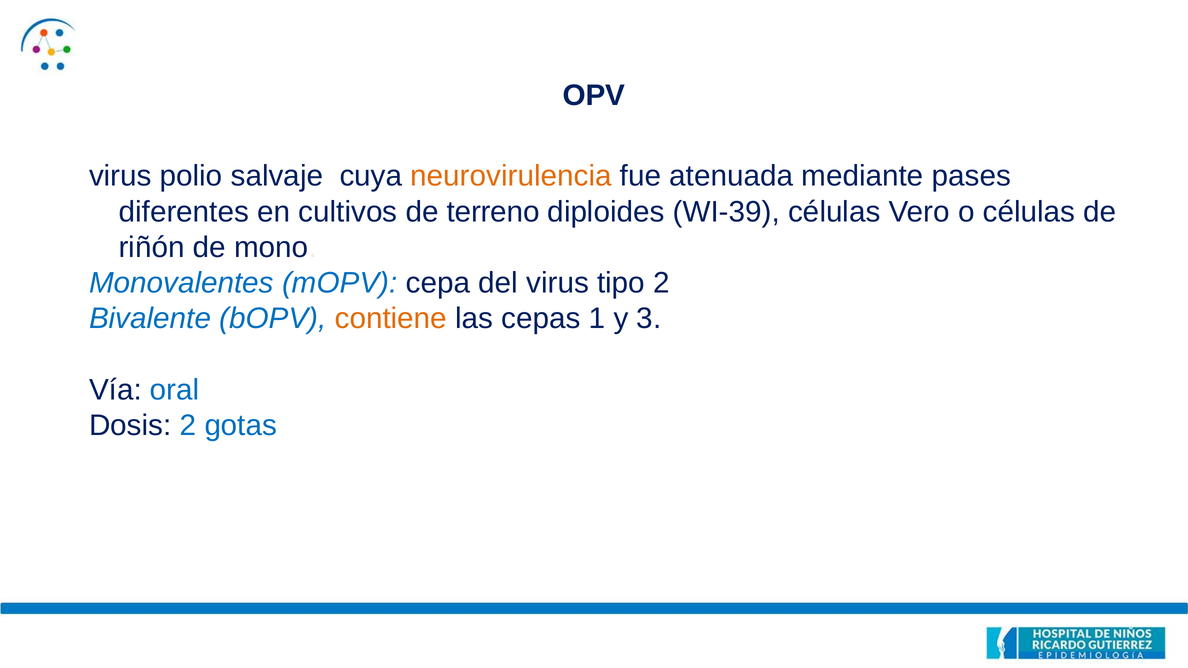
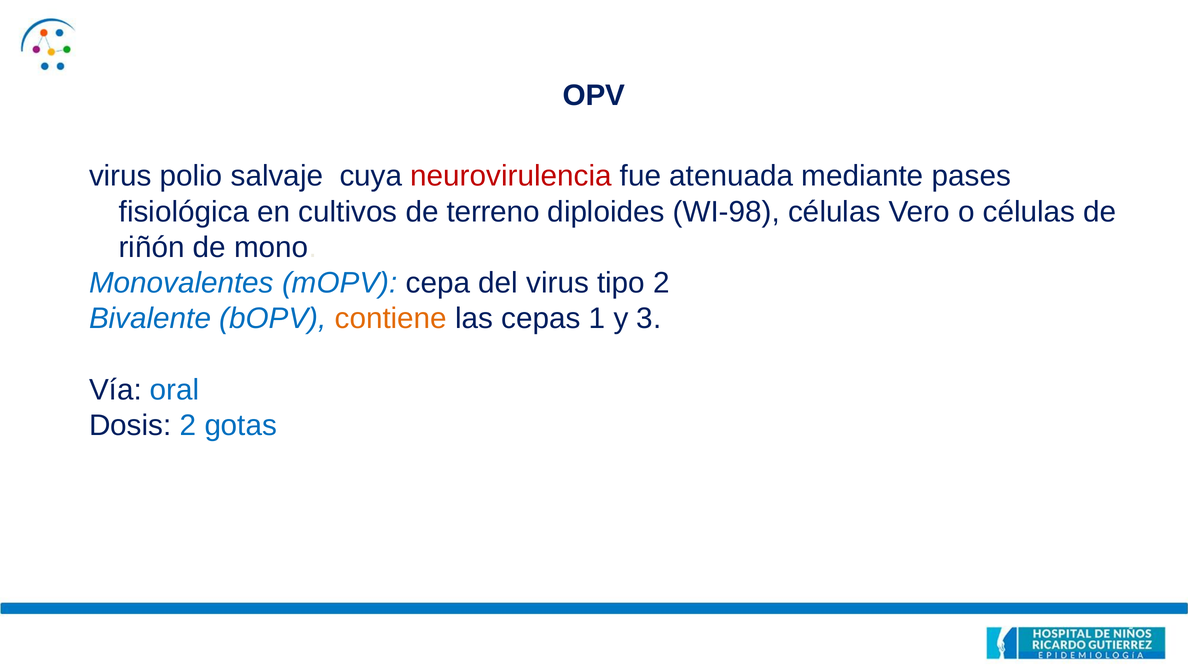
neurovirulencia colour: orange -> red (511, 176)
diferentes: diferentes -> fisiológica (184, 212)
WI-39: WI-39 -> WI-98 (726, 212)
